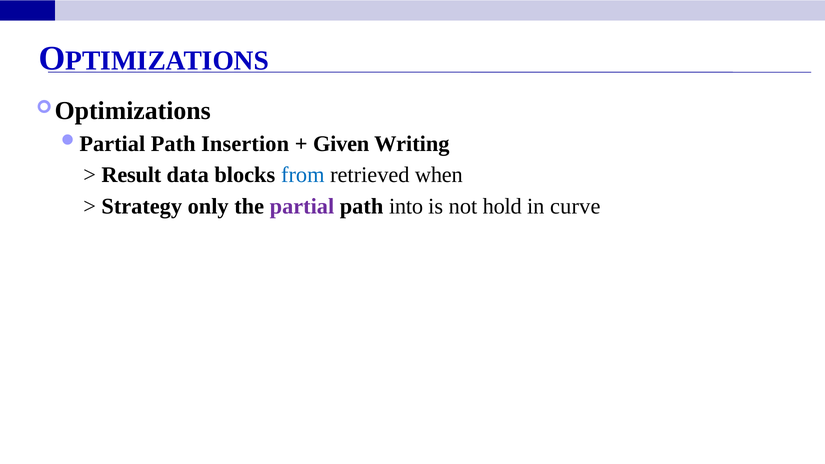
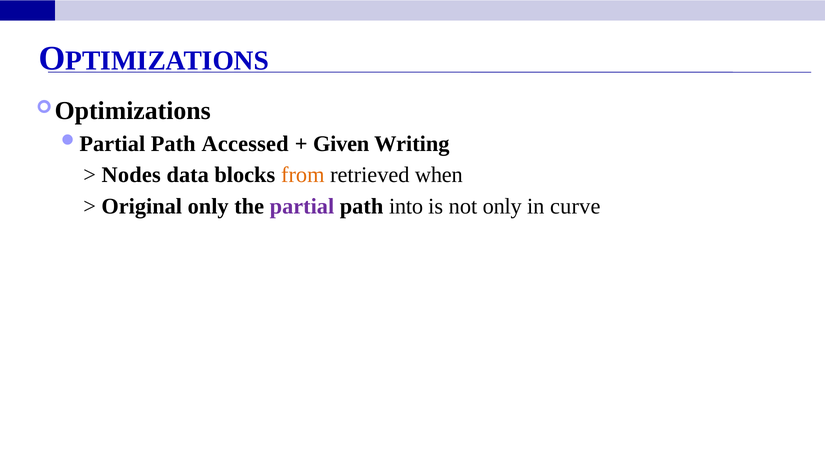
Insertion: Insertion -> Accessed (245, 144)
Result: Result -> Nodes (131, 175)
from colour: blue -> orange (303, 175)
Strategy: Strategy -> Original (142, 206)
not hold: hold -> only (502, 206)
